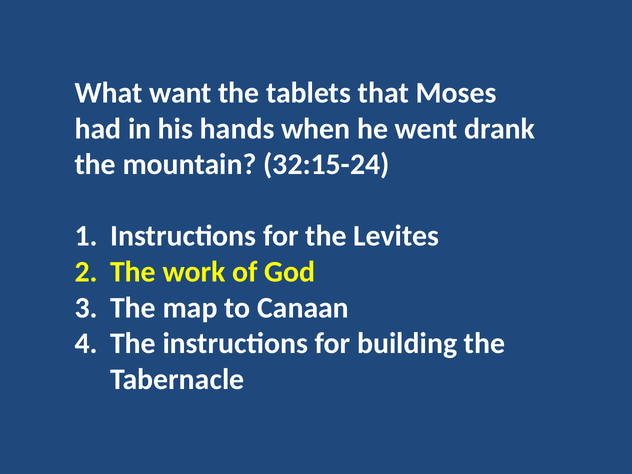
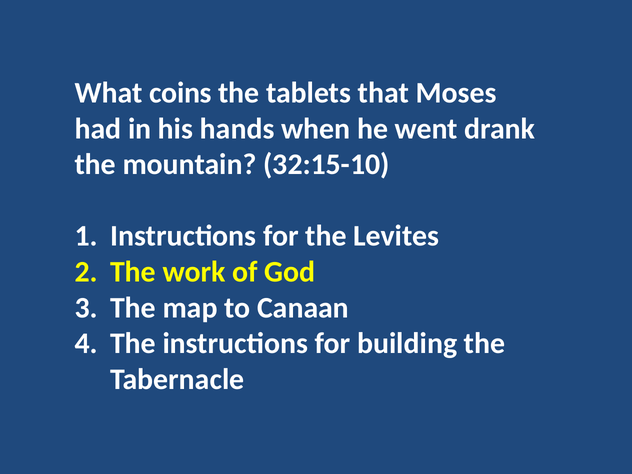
want: want -> coins (180, 93)
32:15-24: 32:15-24 -> 32:15-10 (326, 165)
